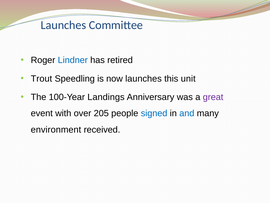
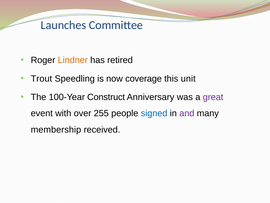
Lindner colour: blue -> orange (73, 60)
now launches: launches -> coverage (144, 78)
Landings: Landings -> Construct (106, 97)
205: 205 -> 255 (101, 113)
and colour: blue -> purple (187, 113)
environment: environment -> membership (56, 129)
